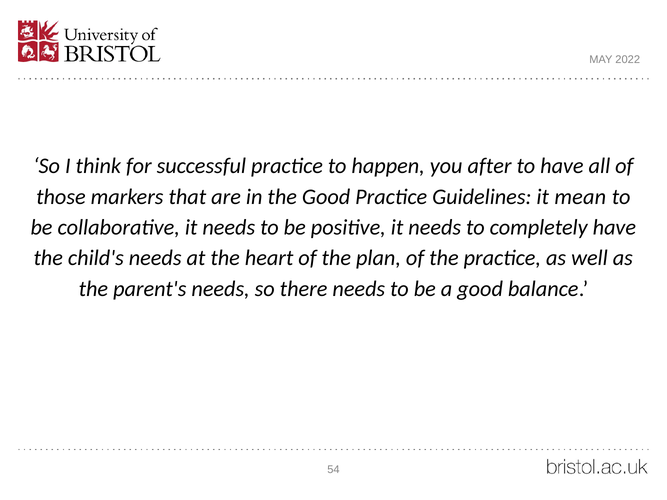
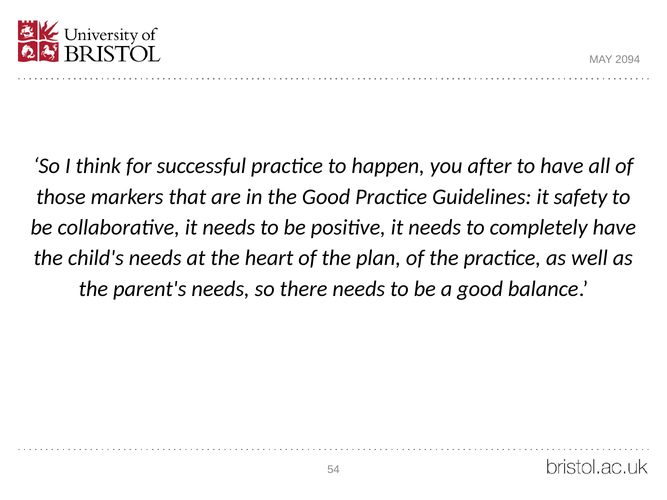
2022: 2022 -> 2094 (628, 59)
mean: mean -> safety (581, 197)
